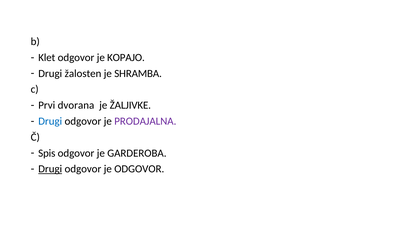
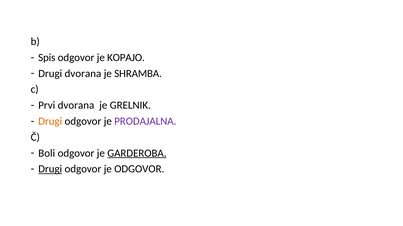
Klet: Klet -> Spis (47, 58)
Drugi žalosten: žalosten -> dvorana (83, 74)
ŽALJIVKE: ŽALJIVKE -> GRELNIK (130, 106)
Drugi colour: blue -> orange (50, 122)
Spis: Spis -> Boli (47, 154)
GARDEROBA underline: none -> present (137, 154)
